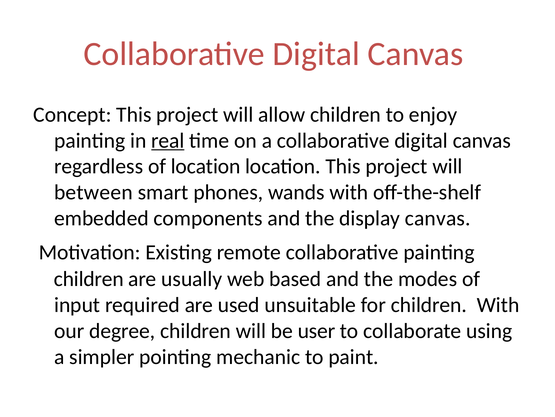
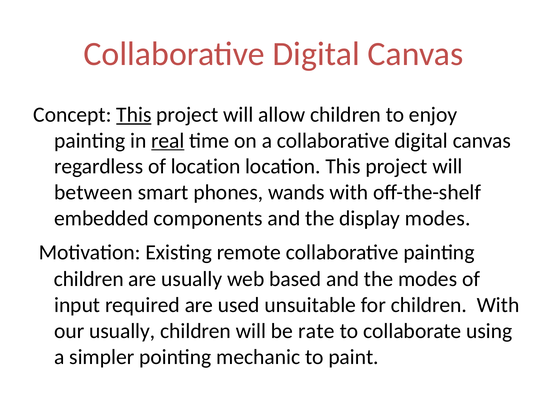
This underline: none -> present (134, 114)
display canvas: canvas -> modes (438, 218)
our degree: degree -> usually (122, 330)
user: user -> rate (316, 330)
